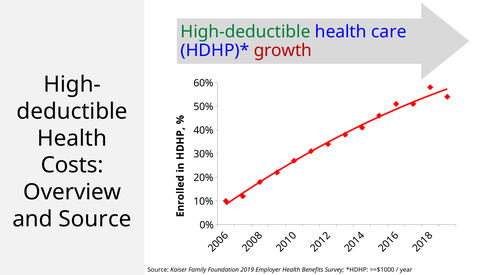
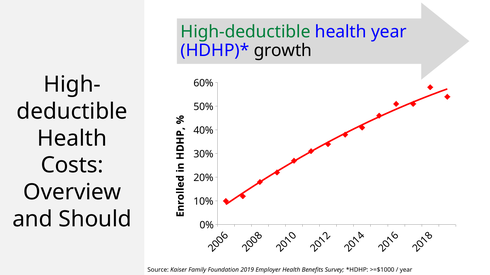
health care: care -> year (389, 32)
growth colour: red -> black (283, 51)
and Source: Source -> Should (95, 219)
